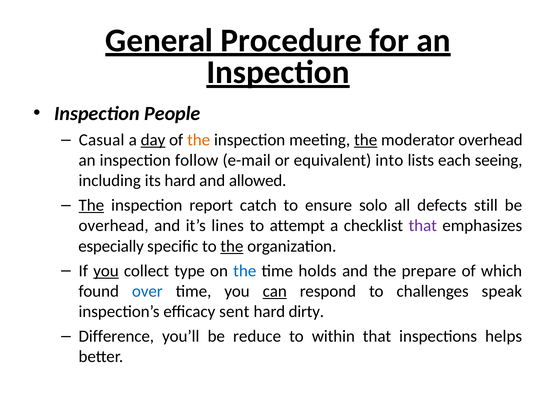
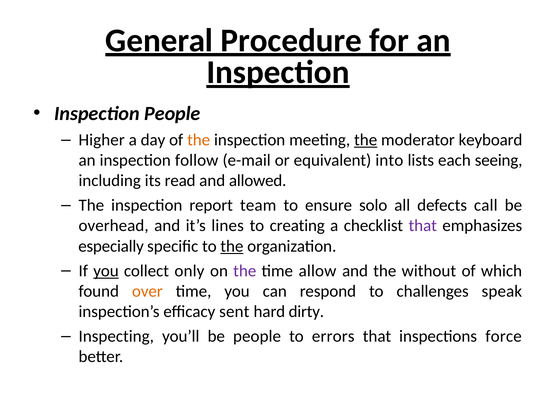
Casual: Casual -> Higher (102, 140)
day underline: present -> none (153, 140)
moderator overhead: overhead -> keyboard (490, 140)
its hard: hard -> read (180, 181)
The underline: present -> none (91, 205)
catch: catch -> team (258, 205)
still: still -> call (486, 205)
attempt: attempt -> creating (297, 226)
type: type -> only (189, 271)
the colour: blue -> purple (245, 271)
holds: holds -> allow (317, 271)
prepare: prepare -> without (429, 271)
over colour: blue -> orange (147, 291)
can underline: present -> none (275, 291)
Difference: Difference -> Inspecting (116, 336)
be reduce: reduce -> people (257, 336)
within: within -> errors (333, 336)
helps: helps -> force (504, 336)
